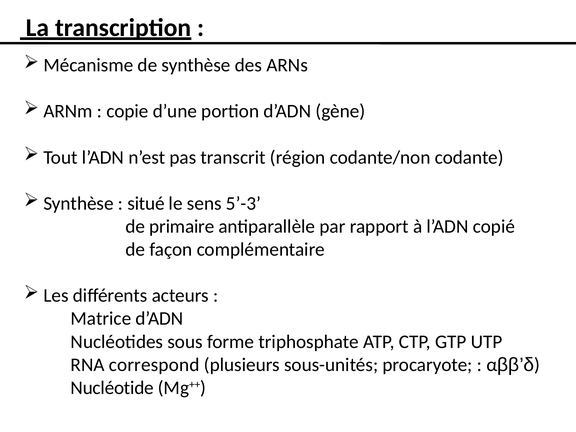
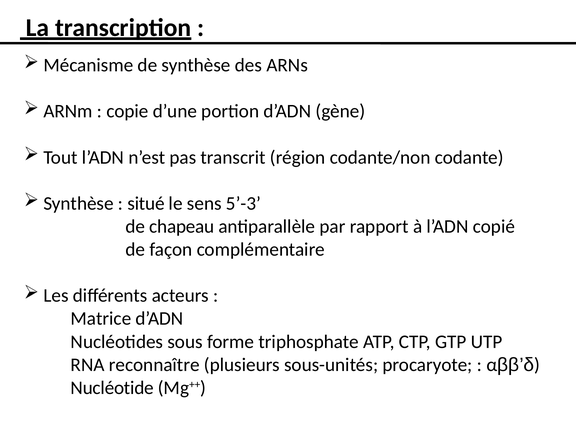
primaire: primaire -> chapeau (182, 226)
correspond: correspond -> reconnaître (154, 365)
